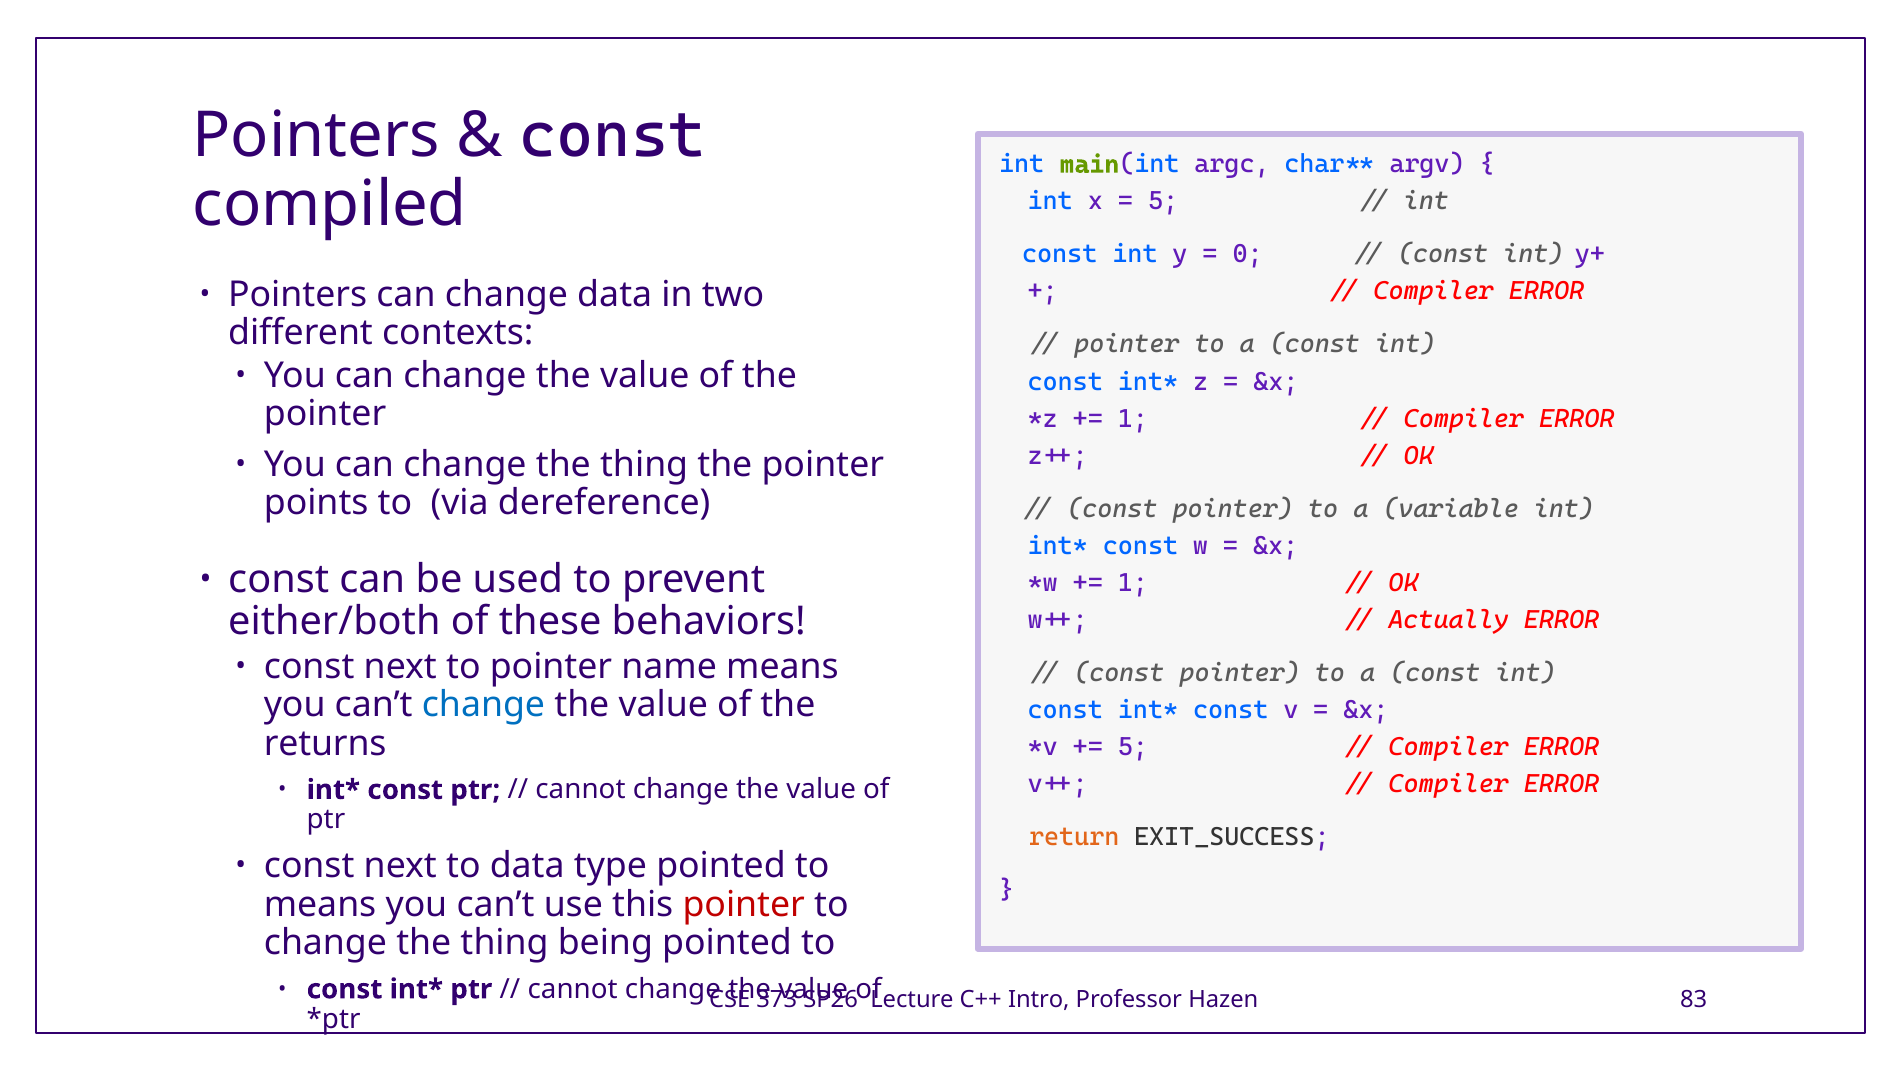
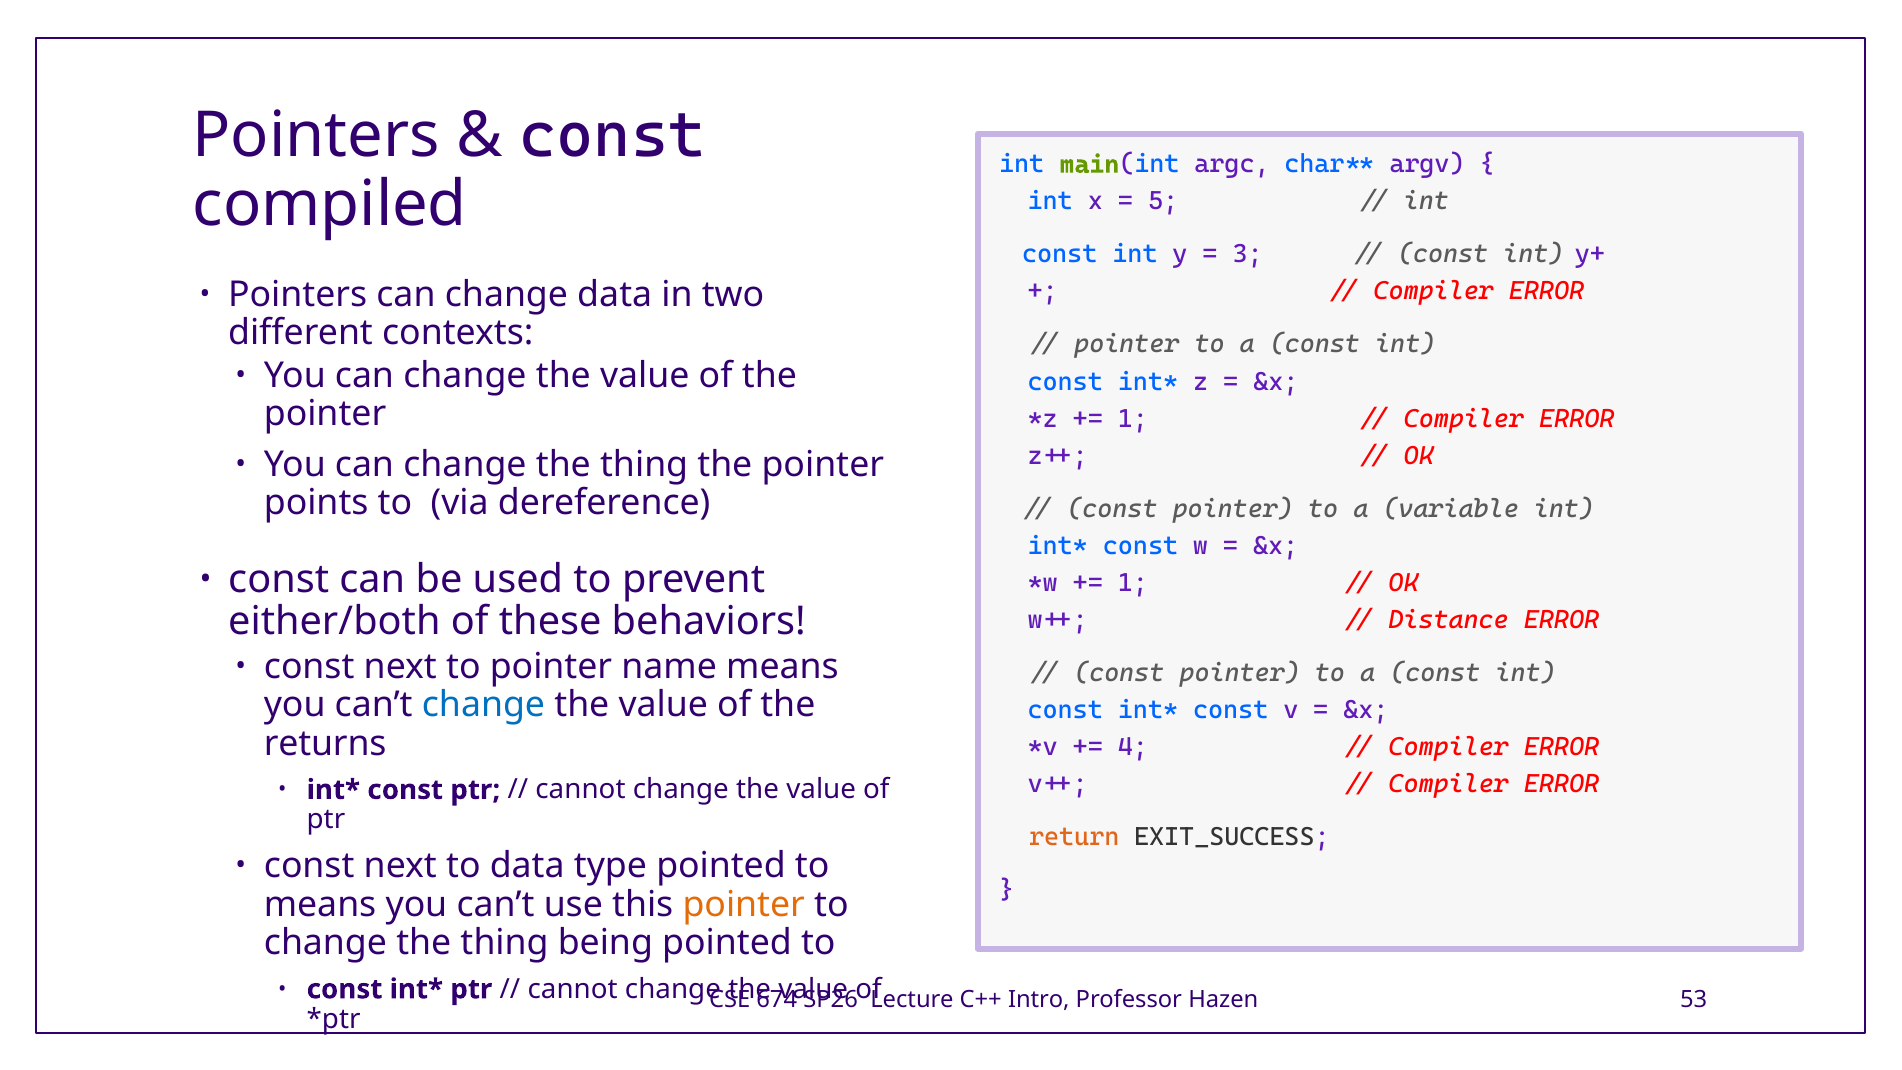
0: 0 -> 3 (1248, 254)
Actually: Actually -> Distance (1449, 620)
5: 5 -> 4 (1133, 747)
pointer colour: red -> orange (744, 904)
373: 373 -> 674 (777, 999)
83: 83 -> 53 (1694, 999)
